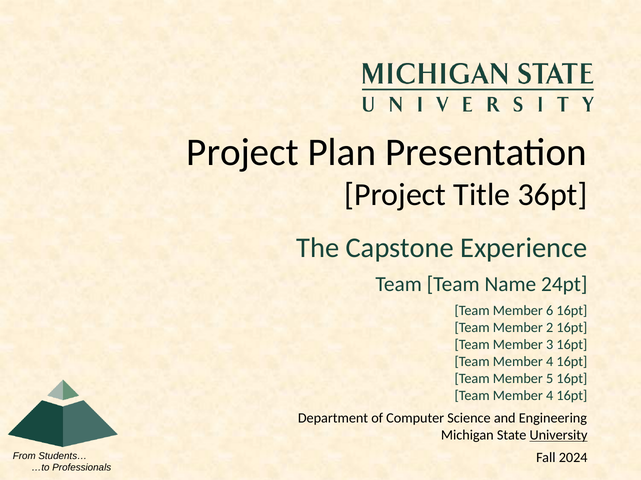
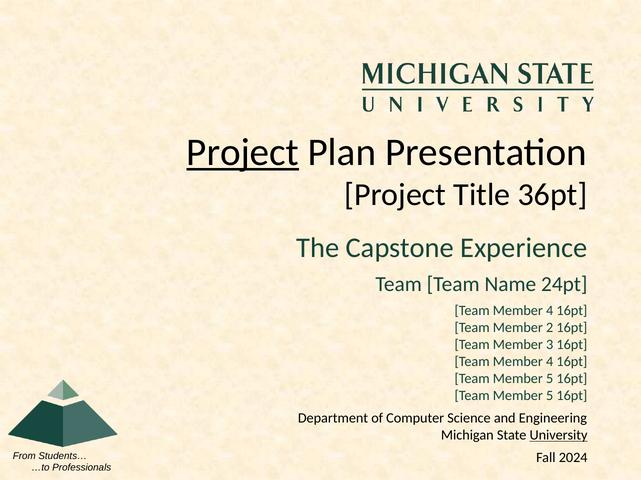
Project underline: none -> present (243, 153)
6: 6 -> 4 (550, 311)
4: 4 -> 5 (550, 396)
